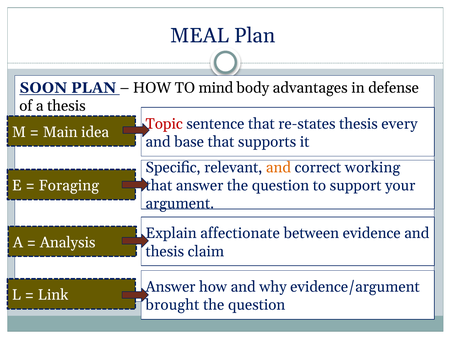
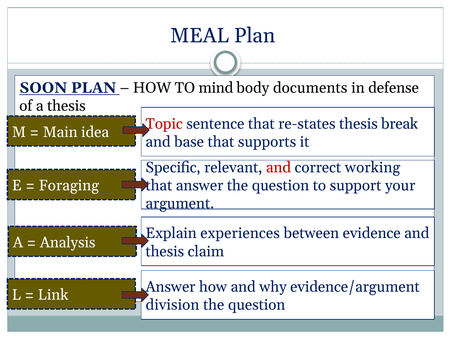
advantages: advantages -> documents (310, 88)
every: every -> break (400, 124)
and colour: orange -> red (279, 167)
affectionate: affectionate -> experiences (240, 233)
brought: brought -> division (172, 304)
